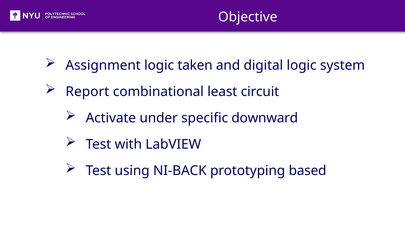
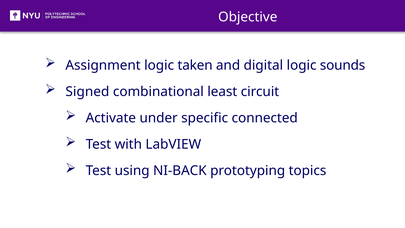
system: system -> sounds (343, 65)
Report: Report -> Signed (87, 91)
downward: downward -> connected (265, 118)
based: based -> topics (308, 170)
